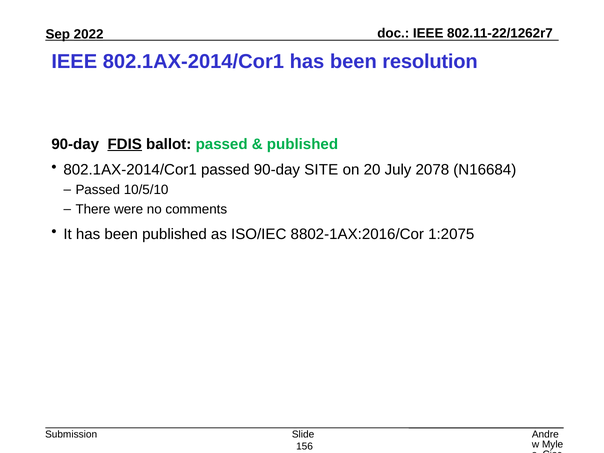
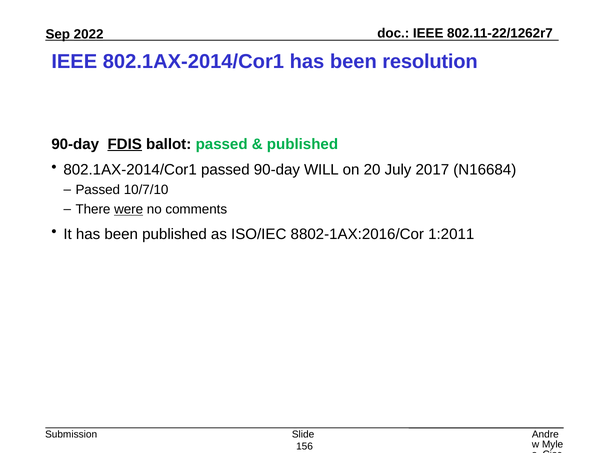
SITE: SITE -> WILL (321, 170)
2078: 2078 -> 2017 (432, 170)
10/5/10: 10/5/10 -> 10/7/10 (146, 190)
were underline: none -> present (129, 209)
1:2075: 1:2075 -> 1:2011 (451, 234)
